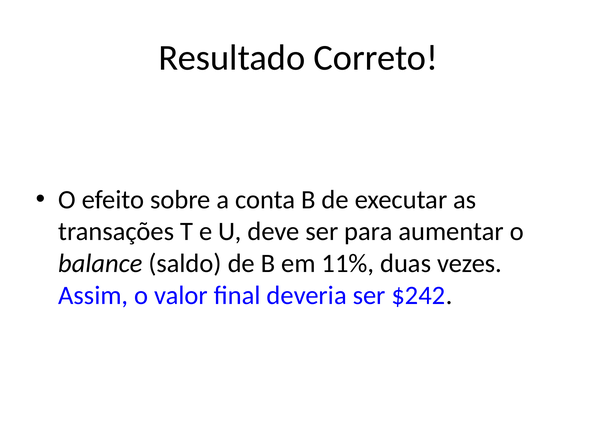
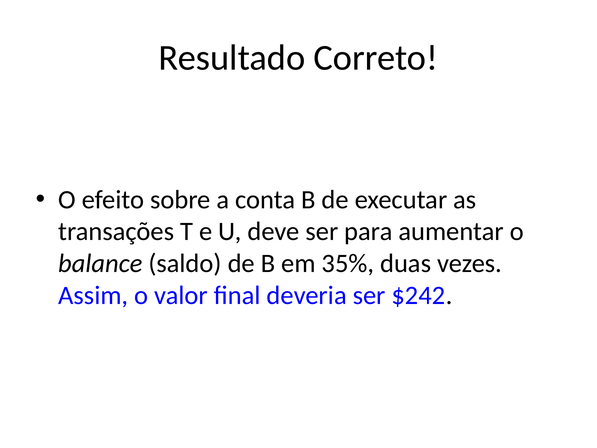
11%: 11% -> 35% (348, 263)
